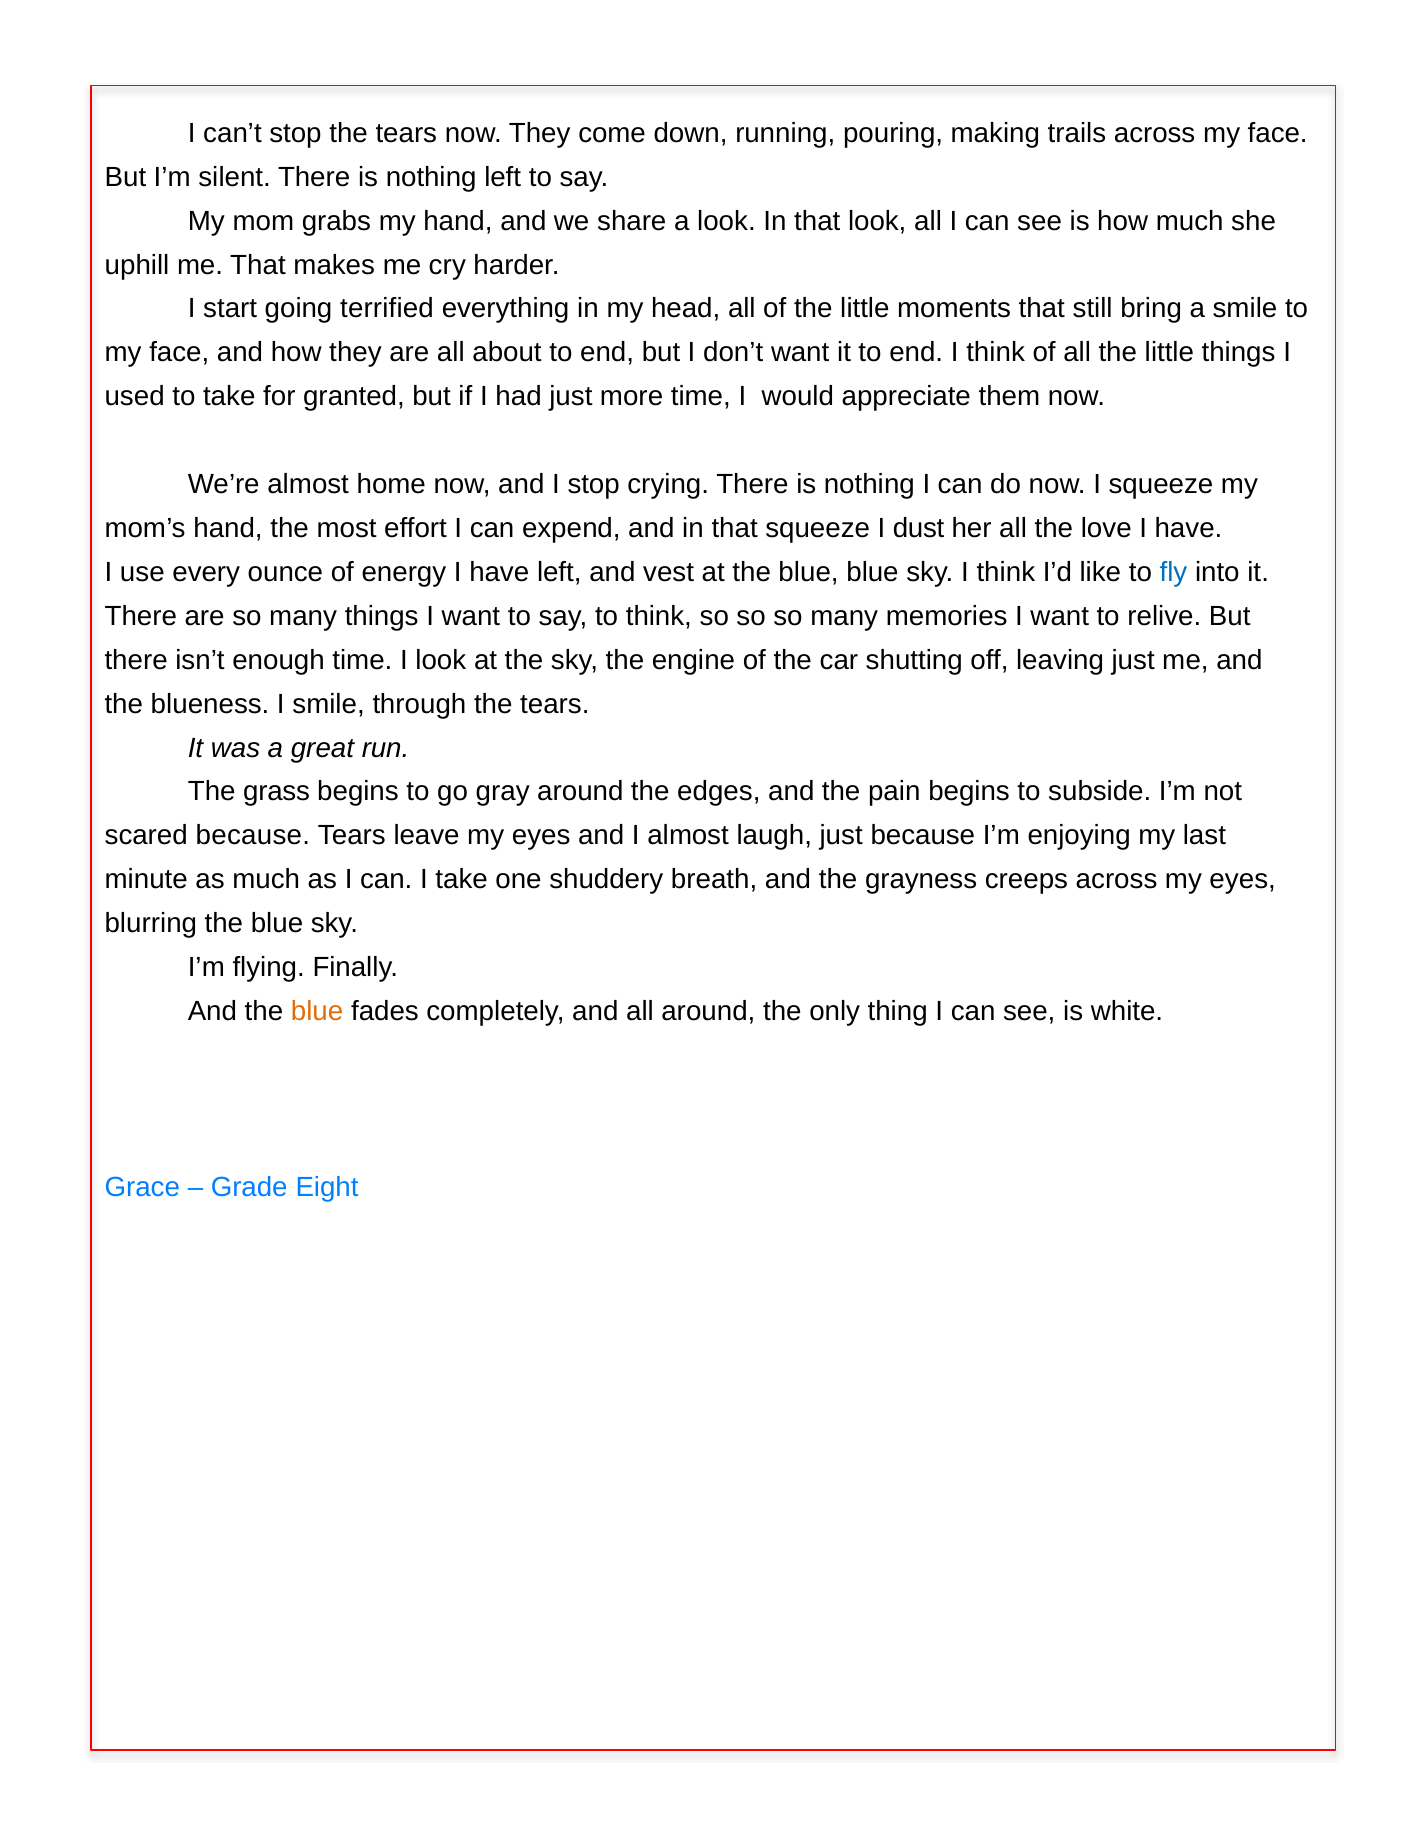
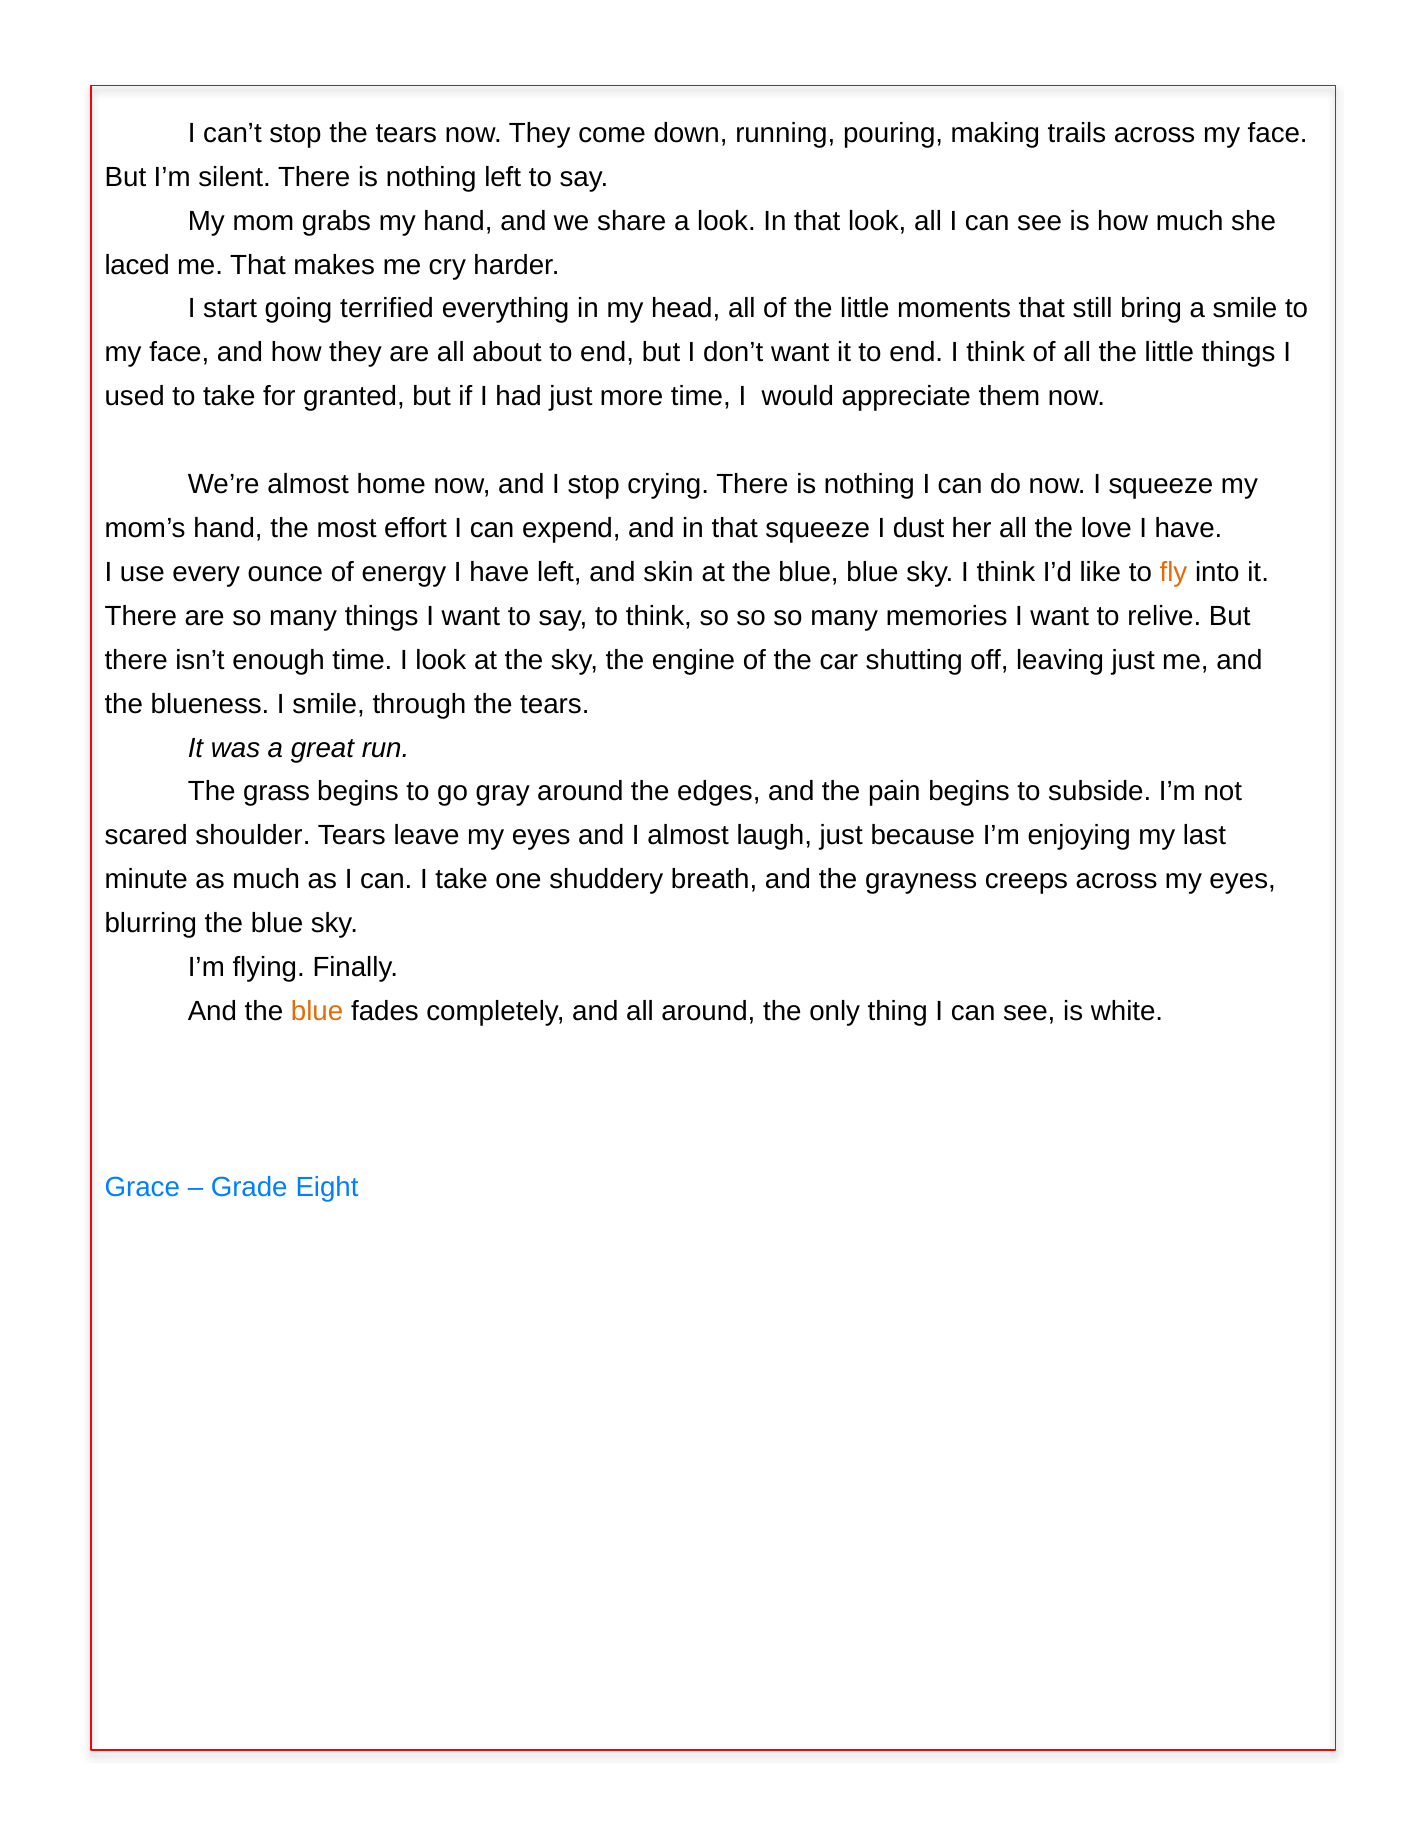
uphill: uphill -> laced (137, 265)
vest: vest -> skin (668, 572)
fly colour: blue -> orange (1173, 572)
scared because: because -> shoulder (253, 836)
